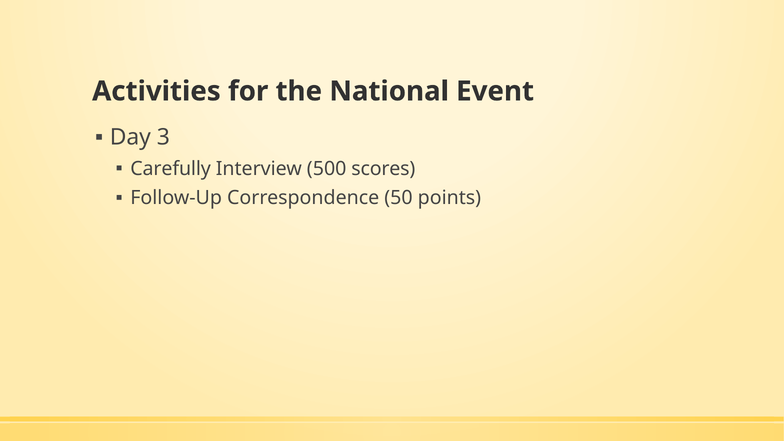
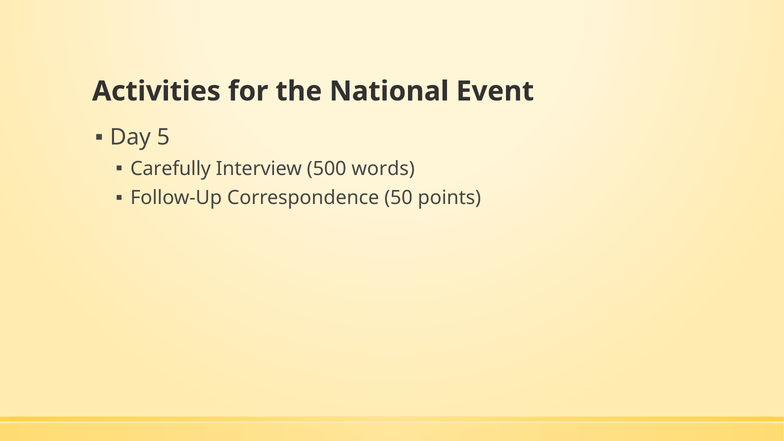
3: 3 -> 5 (163, 137)
scores: scores -> words (383, 169)
